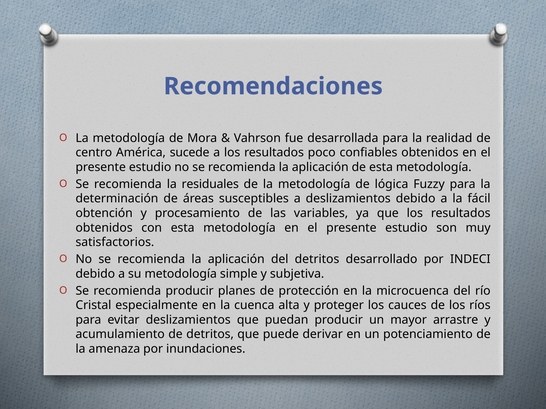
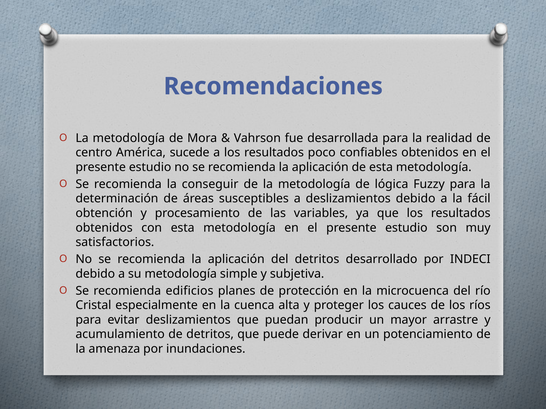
residuales: residuales -> conseguir (210, 184)
recomienda producir: producir -> edificios (190, 291)
